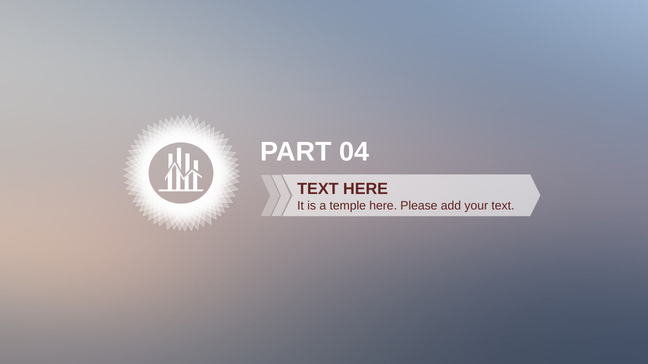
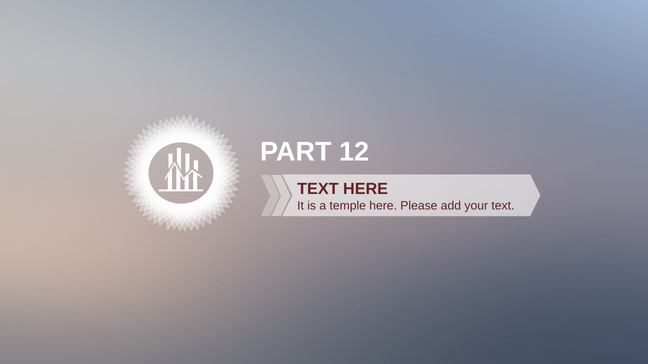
04: 04 -> 12 (354, 152)
